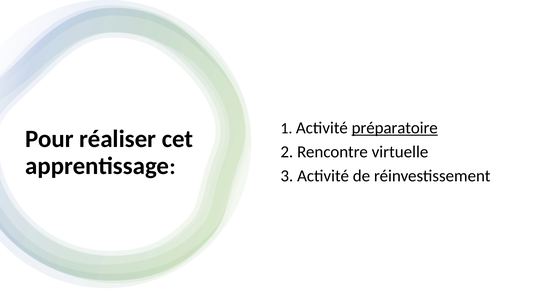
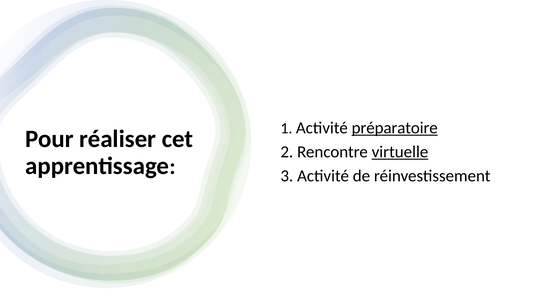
virtuelle underline: none -> present (400, 152)
